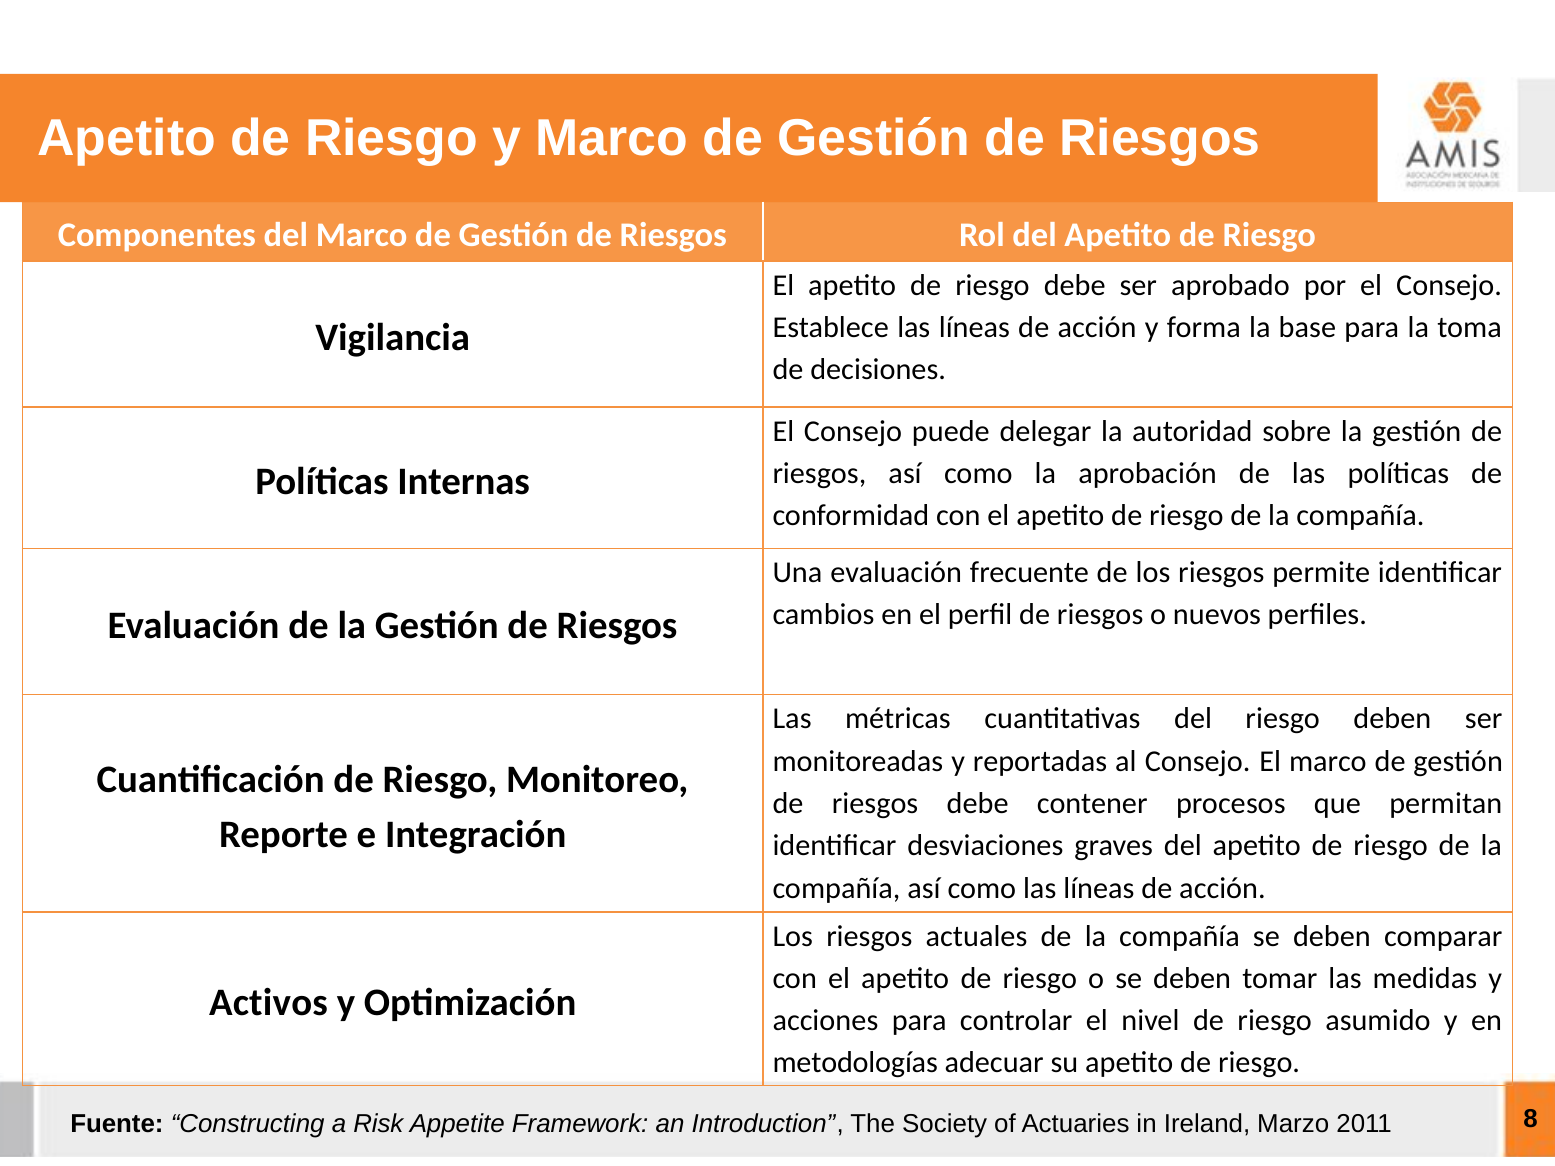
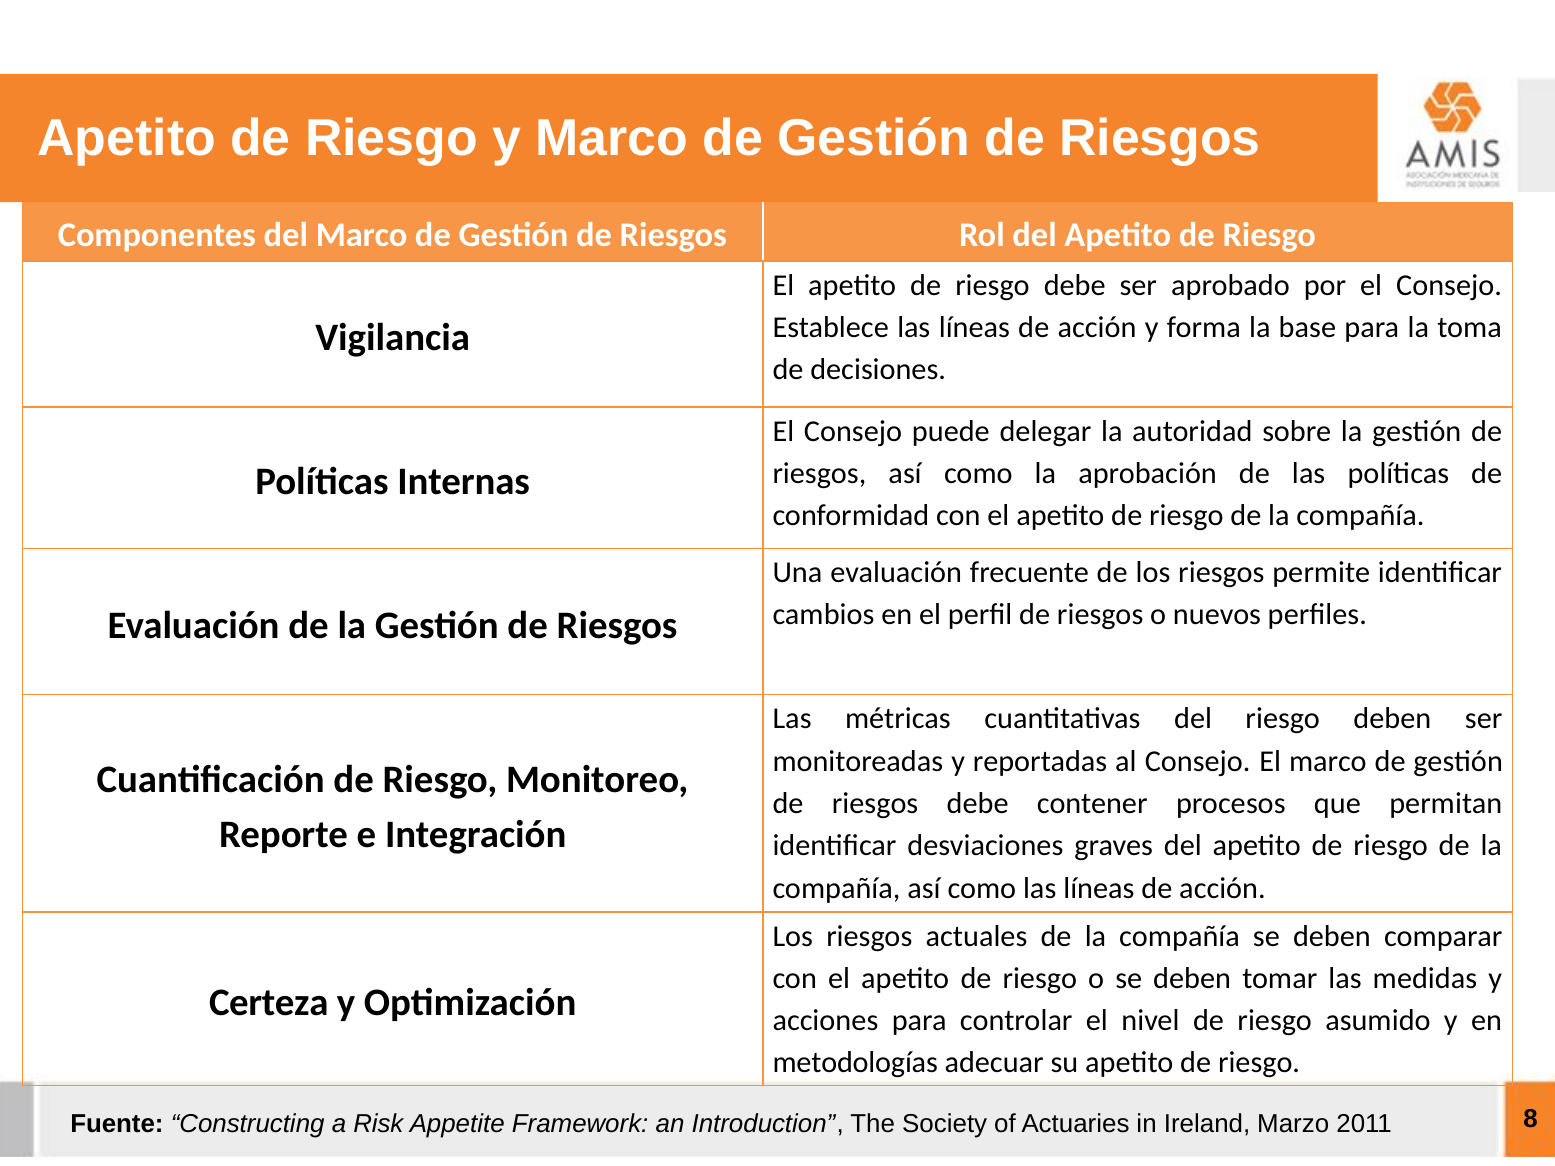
Activos: Activos -> Certeza (269, 1003)
